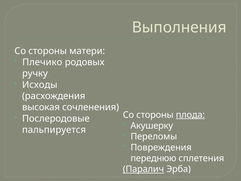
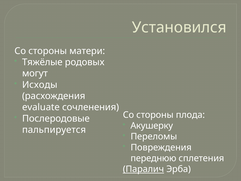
Выполнения: Выполнения -> Установился (179, 27)
Плечико: Плечико -> Тяжёлые (42, 62)
ручку: ручку -> могут (35, 73)
высокая: высокая -> evaluate (41, 107)
плода underline: present -> none (190, 115)
